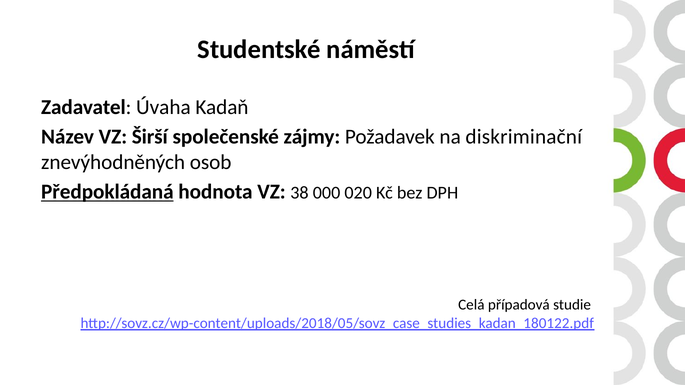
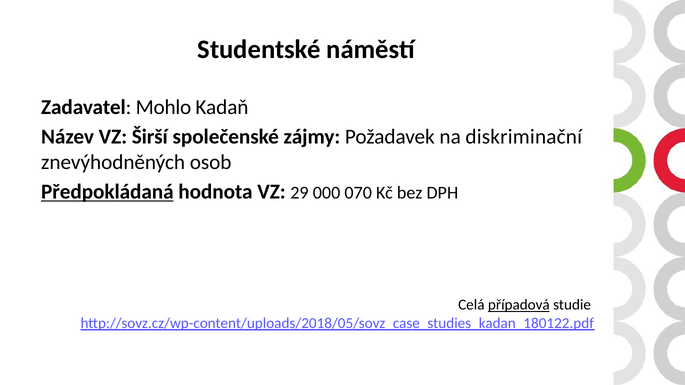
Úvaha: Úvaha -> Mohlo (163, 107)
38: 38 -> 29 (299, 193)
020: 020 -> 070 (358, 193)
případová underline: none -> present (519, 305)
